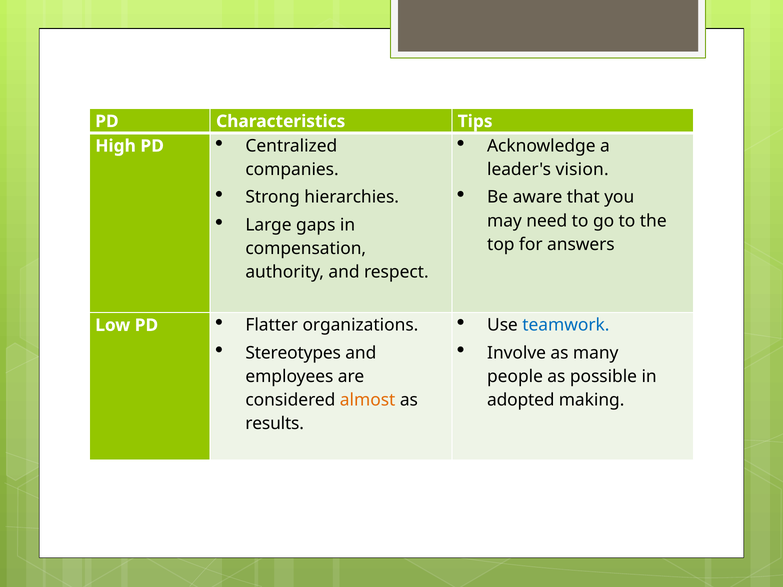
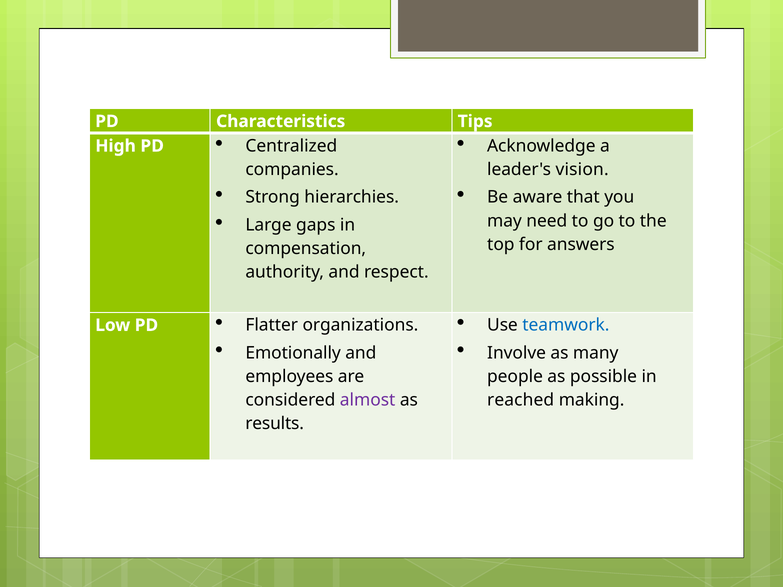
Stereotypes: Stereotypes -> Emotionally (293, 353)
almost colour: orange -> purple (368, 400)
adopted: adopted -> reached (521, 400)
